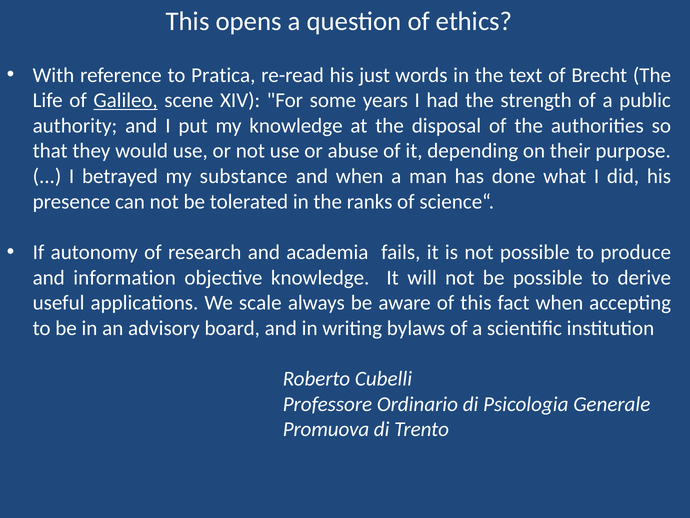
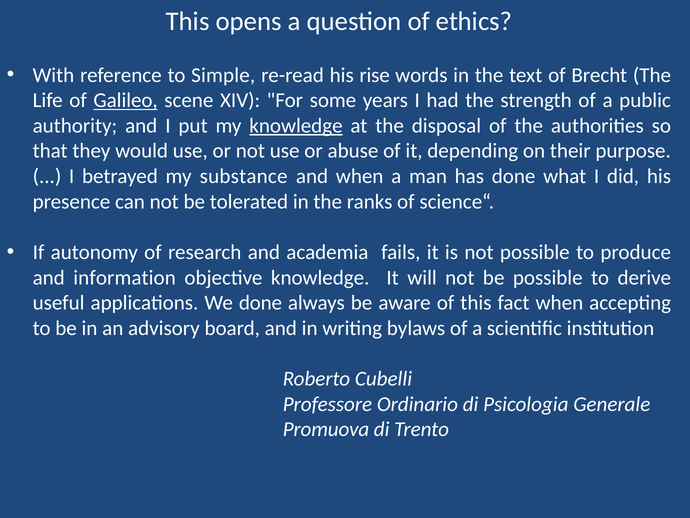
Pratica: Pratica -> Simple (223, 75)
just: just -> rise (375, 75)
knowledge underline: none -> present (296, 126)
We scale: scale -> done (260, 303)
